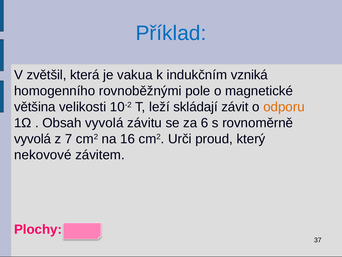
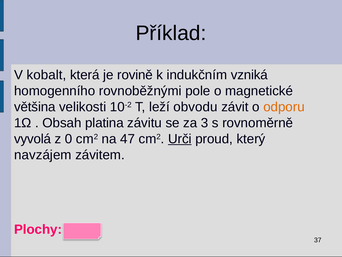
Příklad colour: blue -> black (171, 33)
zvětšil: zvětšil -> kobalt (46, 75)
vakua: vakua -> rovině (135, 75)
skládají: skládají -> obvodu (195, 107)
Obsah vyvolá: vyvolá -> platina (104, 123)
6: 6 -> 3 (205, 123)
7: 7 -> 0 (69, 139)
16: 16 -> 47 (128, 139)
Urči underline: none -> present (180, 139)
nekovové: nekovové -> navzájem (43, 155)
